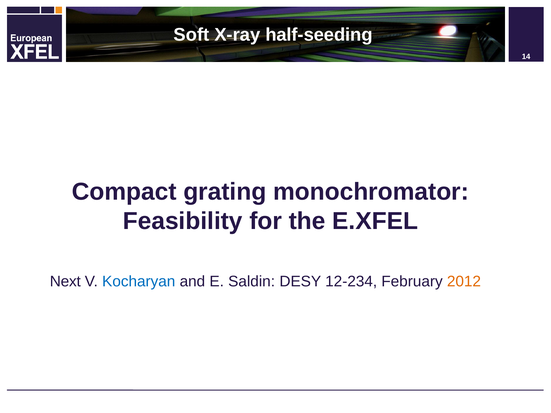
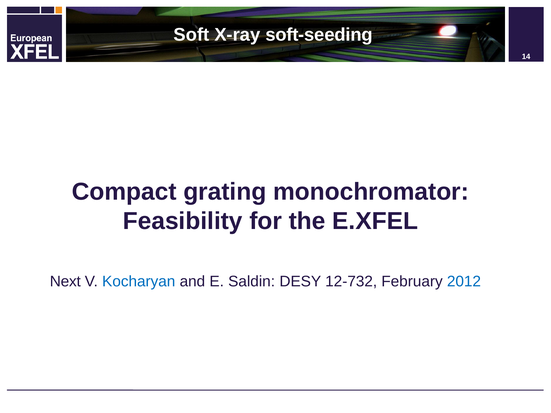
half-seeding: half-seeding -> soft-seeding (319, 35)
12-234: 12-234 -> 12-732 (351, 282)
2012 colour: orange -> blue (464, 282)
